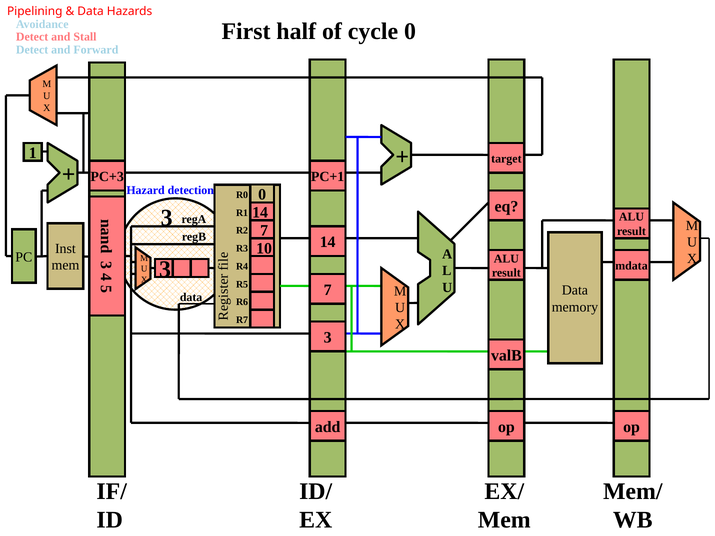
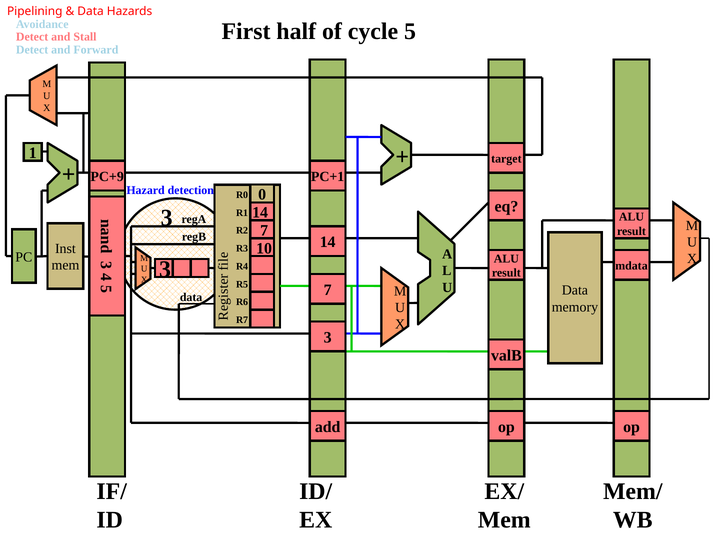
cycle 0: 0 -> 5 (410, 31)
PC+3: PC+3 -> PC+9 (107, 177)
